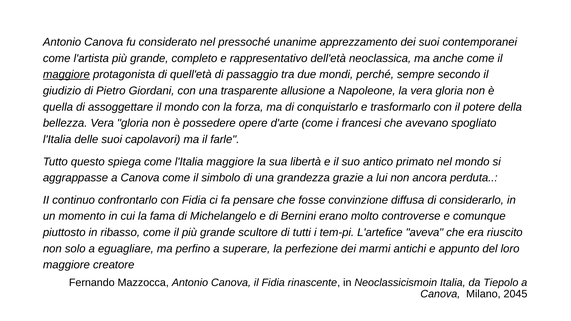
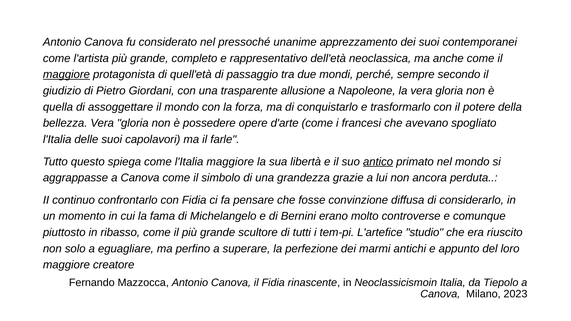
antico underline: none -> present (378, 162)
aveva: aveva -> studio (424, 233)
2045: 2045 -> 2023 (515, 294)
